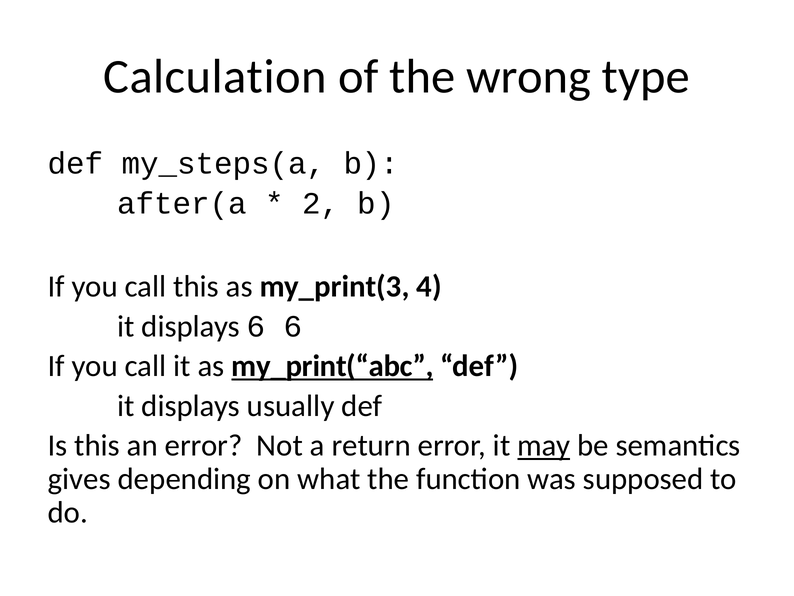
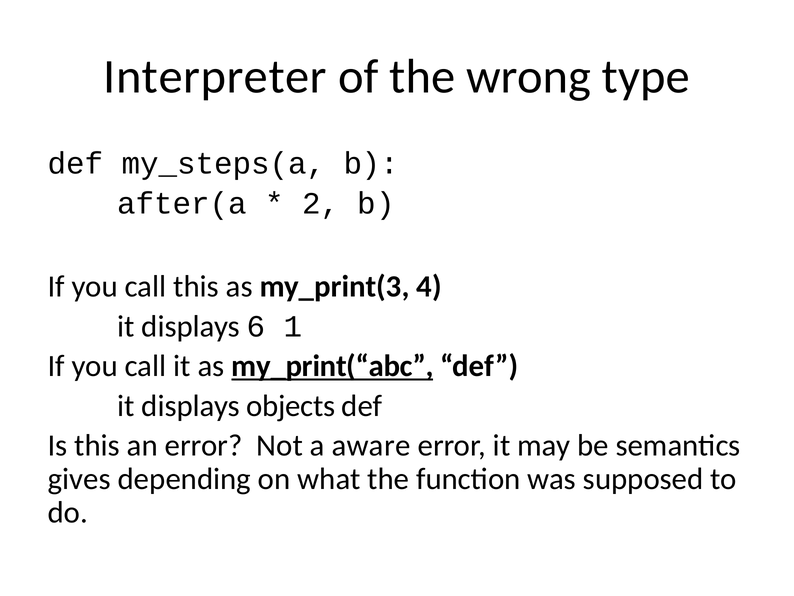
Calculation: Calculation -> Interpreter (215, 77)
6 6: 6 -> 1 (293, 326)
usually: usually -> objects (291, 406)
return: return -> aware (371, 445)
may underline: present -> none (544, 445)
